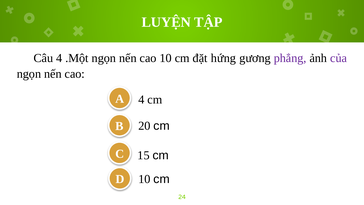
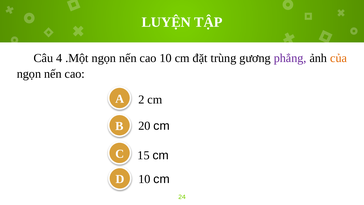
hứng: hứng -> trùng (224, 58)
của colour: purple -> orange (339, 58)
A 4: 4 -> 2 (141, 99)
